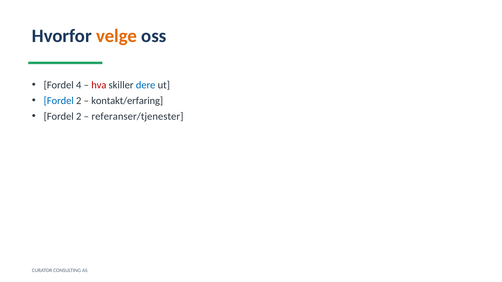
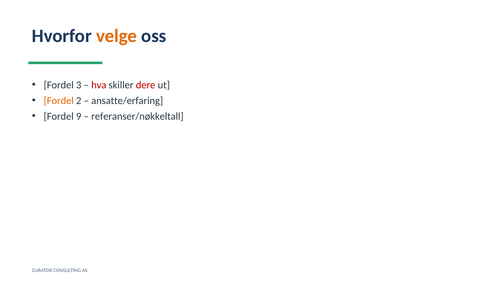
4: 4 -> 3 (79, 85)
dere colour: blue -> red (146, 85)
Fordel colour: blue -> orange (59, 101)
kontakt/erfaring: kontakt/erfaring -> ansatte/erfaring (127, 101)
2: 2 -> 9 (79, 116)
referanser/tjenester: referanser/tjenester -> referanser/nøkkeltall (137, 116)
